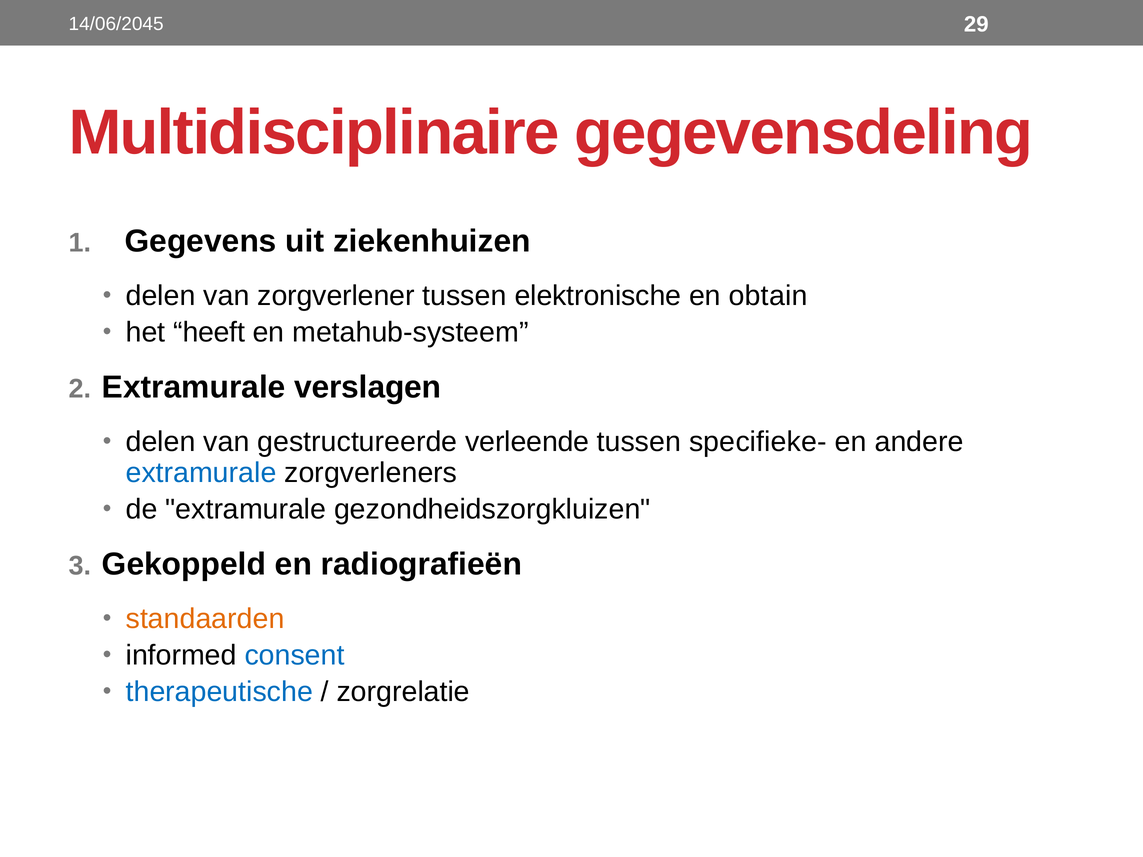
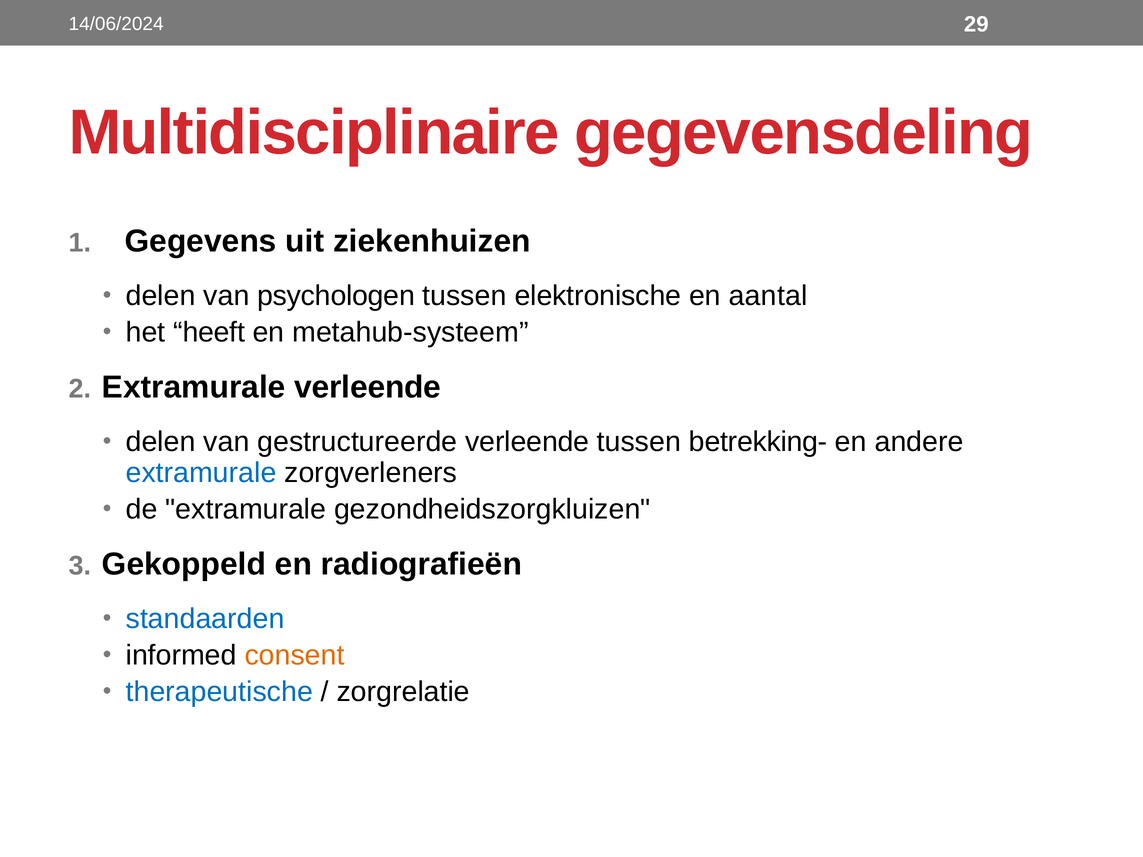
14/06/2045: 14/06/2045 -> 14/06/2024 (116, 24)
zorgverlener: zorgverlener -> psychologen (336, 296)
obtain: obtain -> aantal (768, 296)
Extramurale verslagen: verslagen -> verleende (368, 387)
specifieke-: specifieke- -> betrekking- (758, 442)
standaarden colour: orange -> blue (205, 619)
consent colour: blue -> orange (295, 656)
